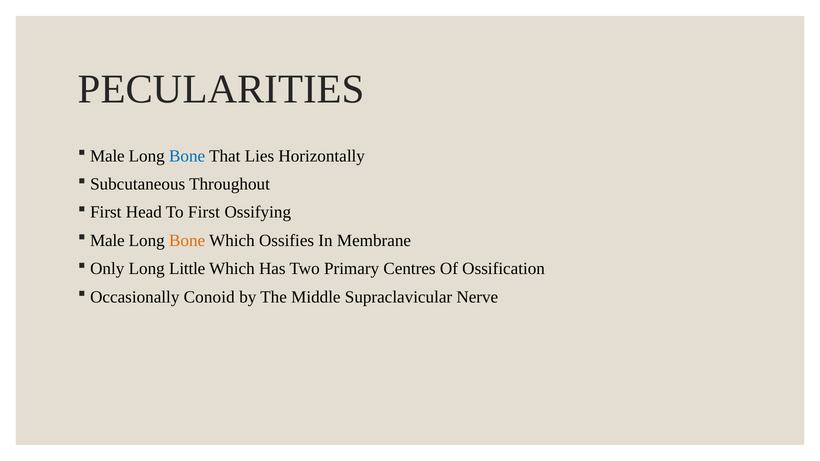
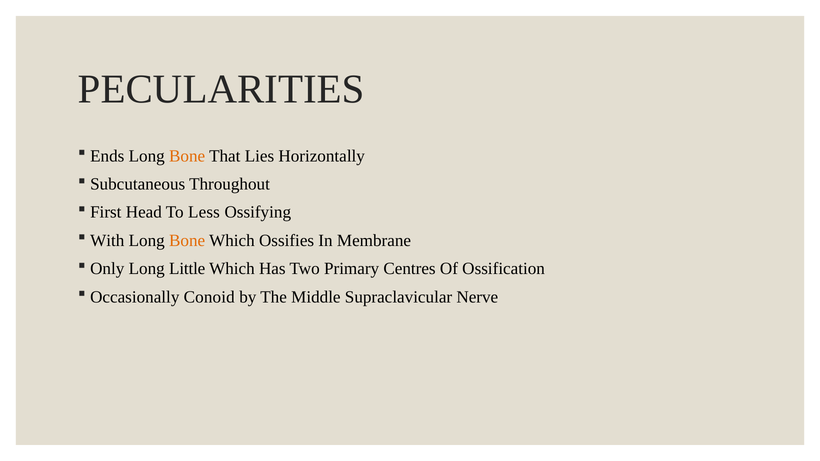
Male: Male -> Ends (107, 156)
Bone colour: blue -> orange (187, 156)
To First: First -> Less (204, 212)
Male: Male -> With (107, 241)
